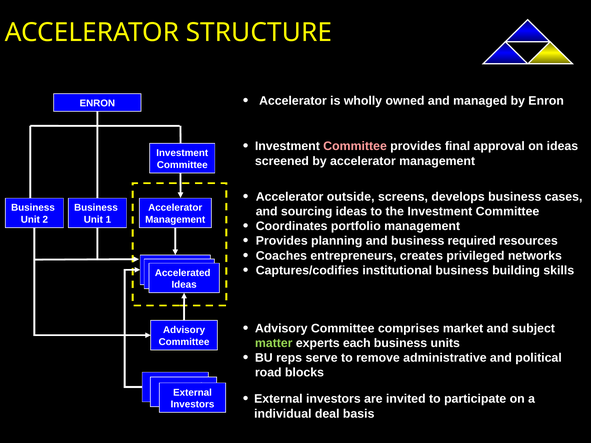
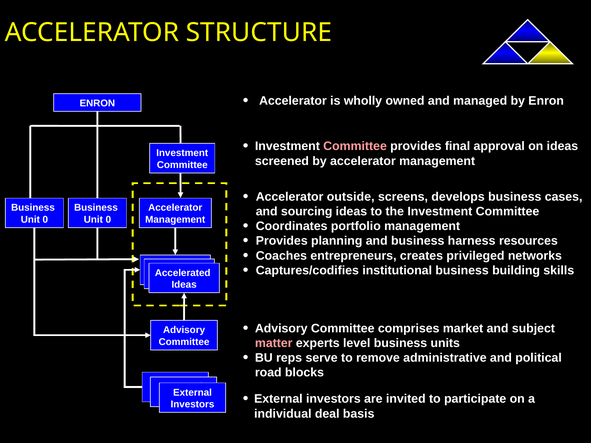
2: 2 -> 0 (45, 220)
1: 1 -> 0 (108, 220)
required: required -> harness (472, 241)
matter colour: light green -> pink (274, 343)
each: each -> level (357, 343)
